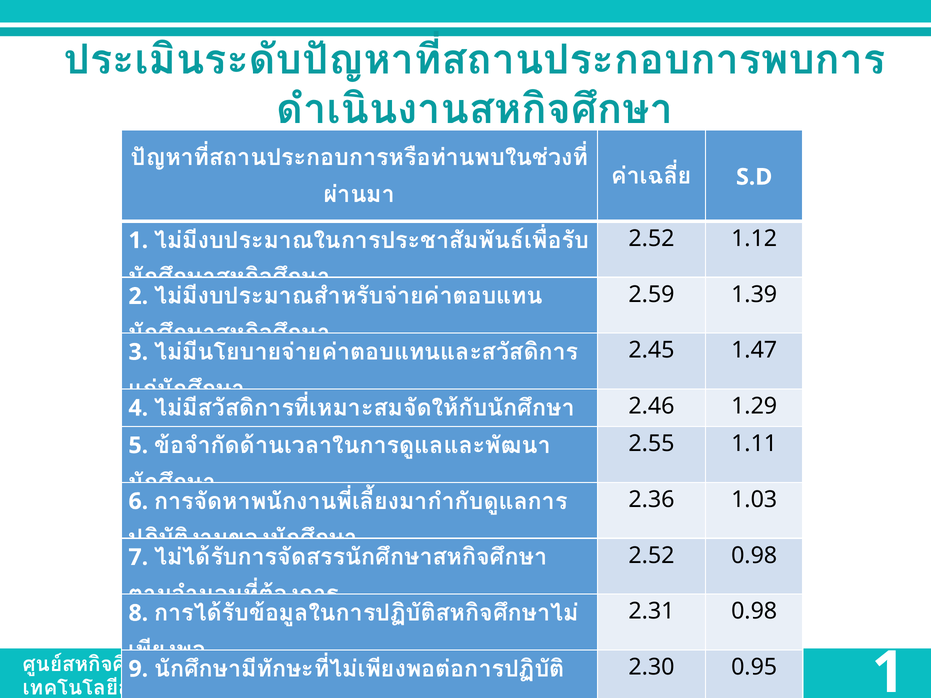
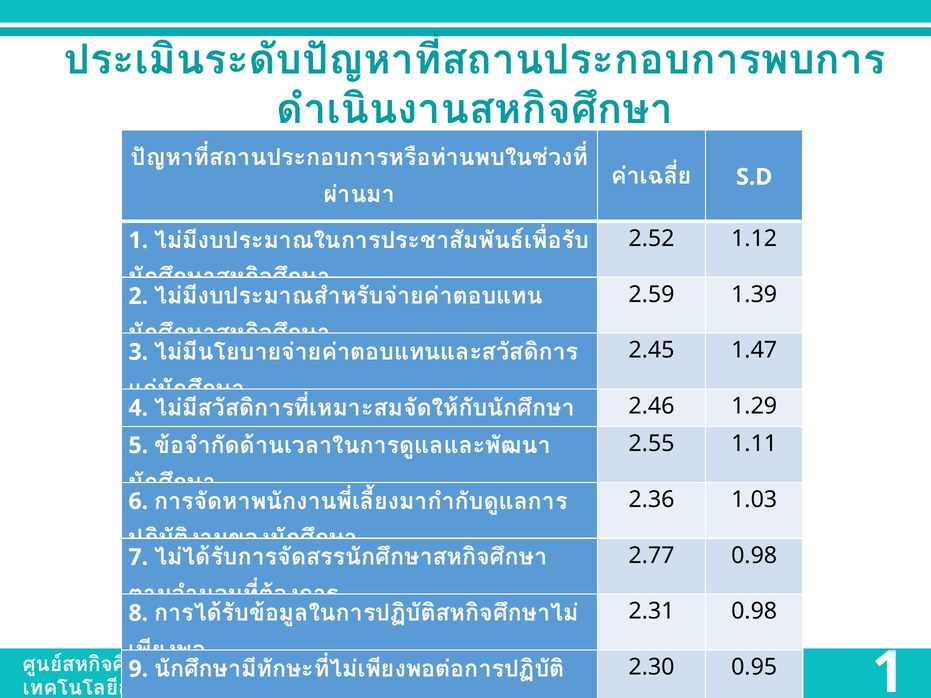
2.52: 2.52 -> 2.77 (651, 556)
